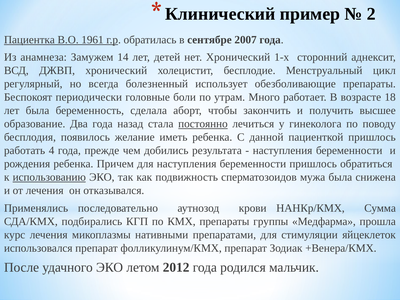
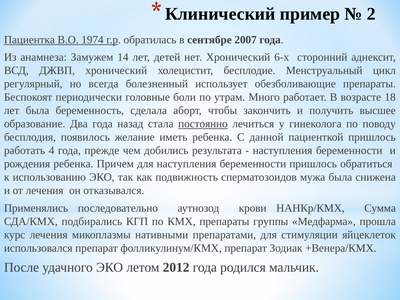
1961: 1961 -> 1974 (92, 40)
1-х: 1-х -> 6-х (282, 57)
использованию underline: present -> none (49, 177)
